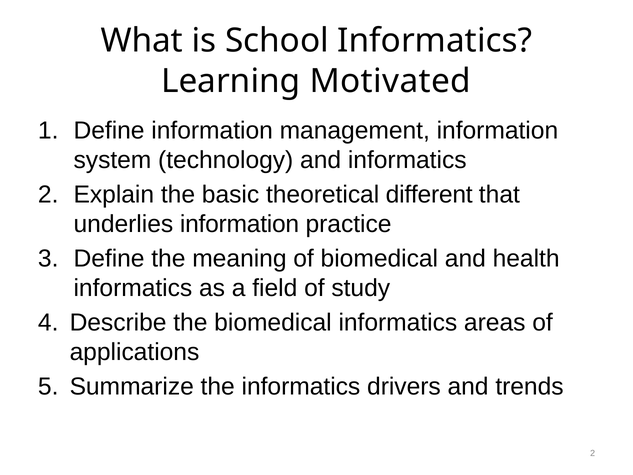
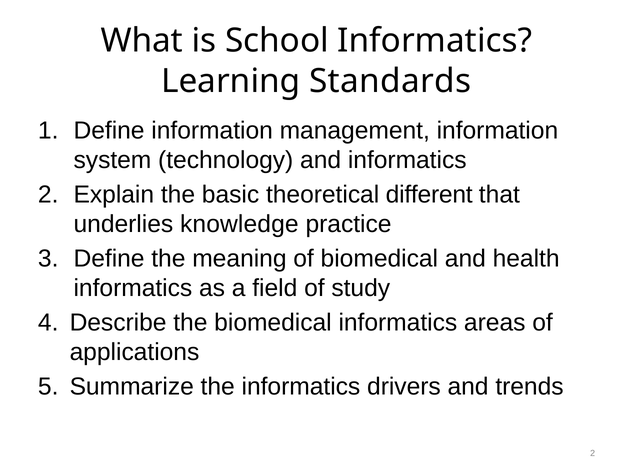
Motivated: Motivated -> Standards (390, 81)
underlies information: information -> knowledge (239, 224)
